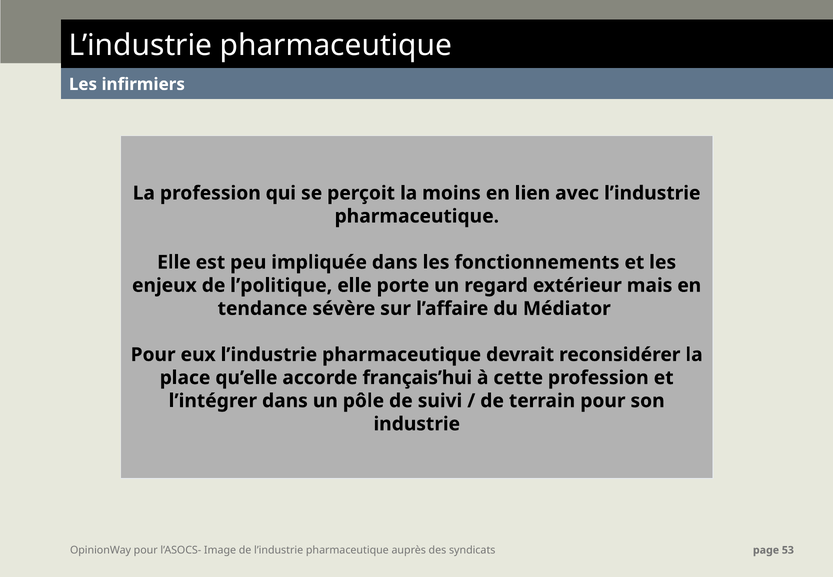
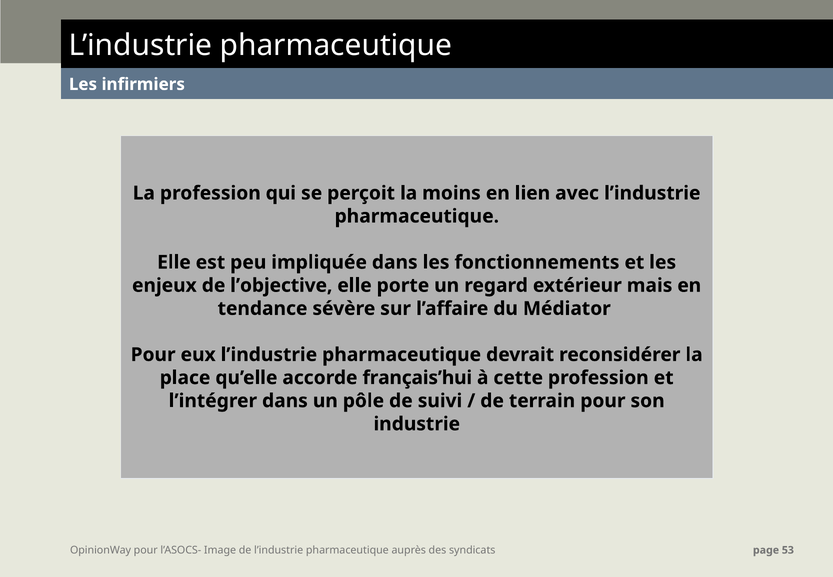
l’politique: l’politique -> l’objective (281, 285)
